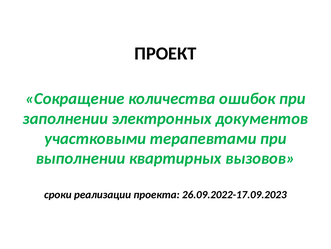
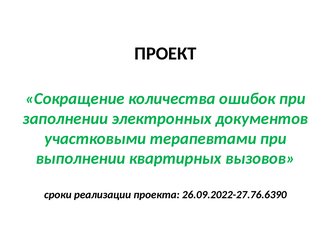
26.09.2022-17.09.2023: 26.09.2022-17.09.2023 -> 26.09.2022-27.76.6390 (234, 194)
